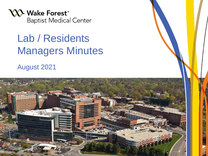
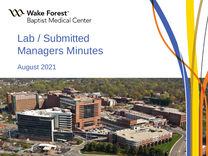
Residents: Residents -> Submitted (66, 38)
